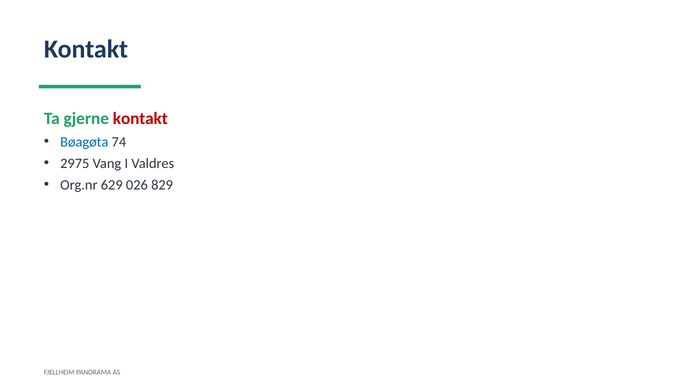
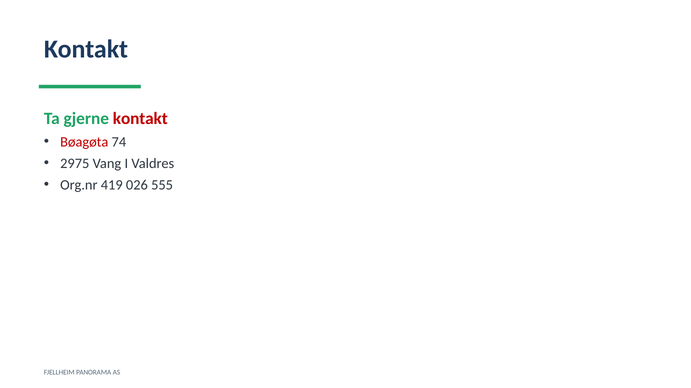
Bøagøta colour: blue -> red (84, 142)
629: 629 -> 419 (112, 185)
829: 829 -> 555 (162, 185)
